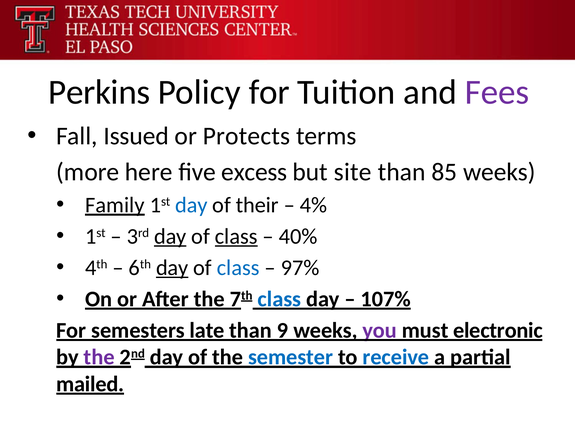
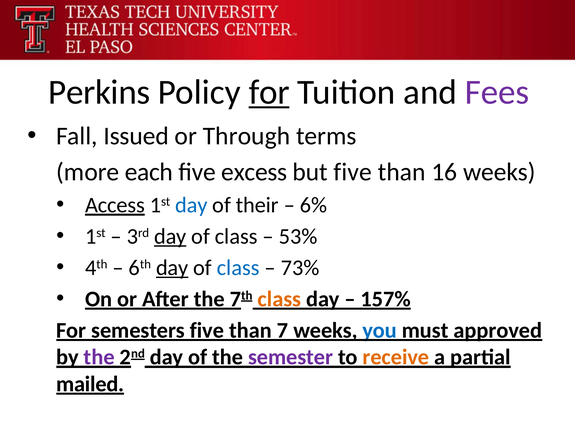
for underline: none -> present (269, 92)
Protects: Protects -> Through (247, 136)
here: here -> each (149, 172)
but site: site -> five (353, 172)
85: 85 -> 16 (444, 172)
Family: Family -> Access (115, 205)
4%: 4% -> 6% (314, 205)
class underline: present -> none (236, 236)
40%: 40% -> 53% (298, 236)
97%: 97% -> 73% (300, 267)
class colour: blue -> orange (279, 299)
107%: 107% -> 157% (386, 299)
semesters late: late -> five (207, 330)
9: 9 -> 7 (283, 330)
you colour: purple -> blue (380, 330)
electronic: electronic -> approved (498, 330)
semester colour: blue -> purple (291, 357)
receive colour: blue -> orange (396, 357)
